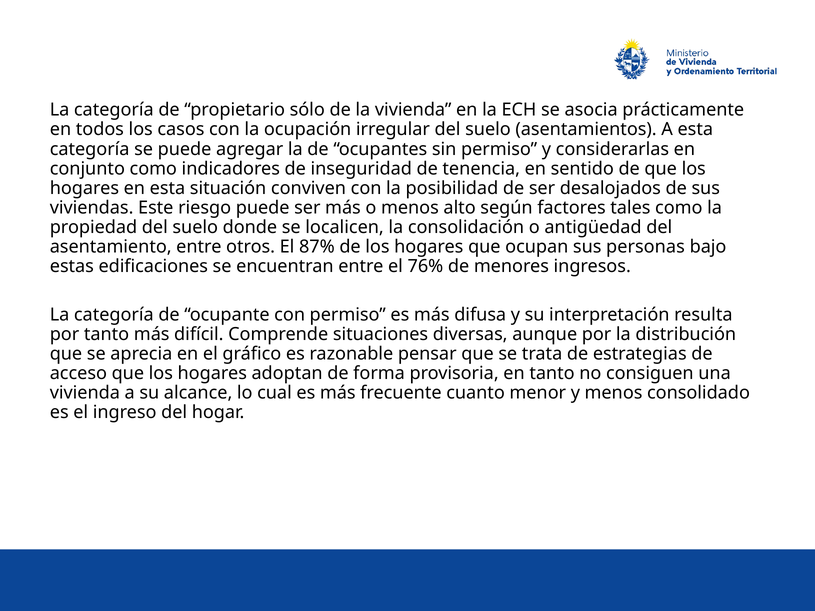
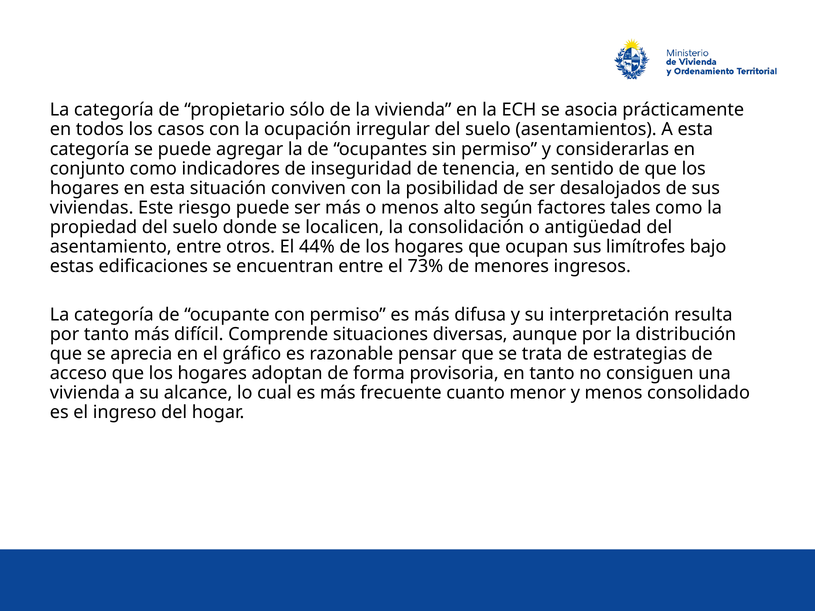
87%: 87% -> 44% (317, 247)
personas: personas -> limítrofes (646, 247)
76%: 76% -> 73% (425, 266)
